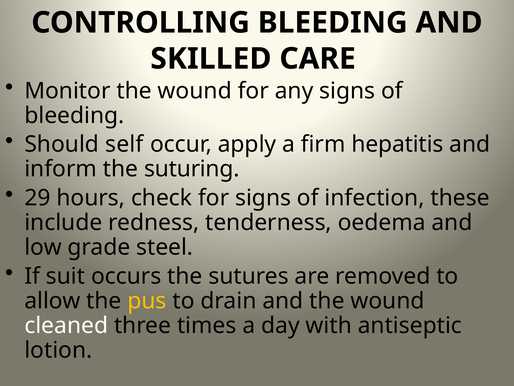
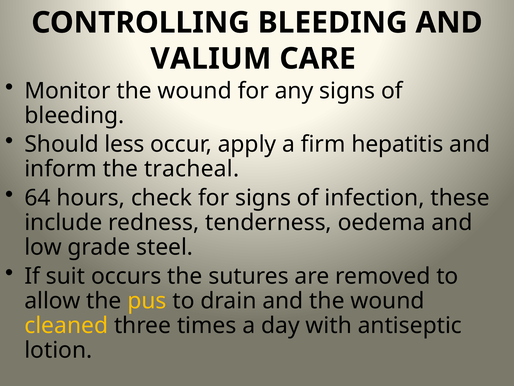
SKILLED: SKILLED -> VALIUM (211, 59)
self: self -> less (125, 144)
suturing: suturing -> tracheal (192, 169)
29: 29 -> 64 (37, 198)
cleaned colour: white -> yellow (66, 325)
